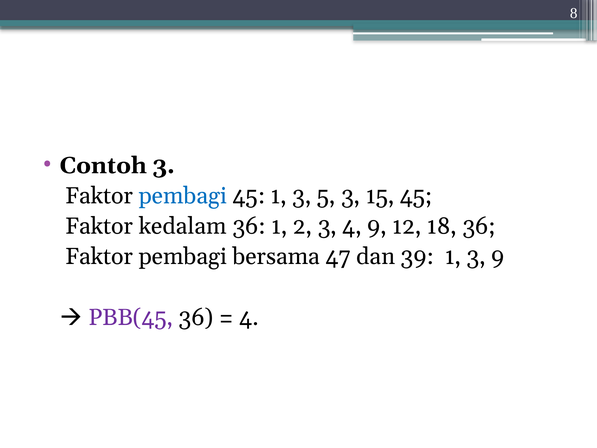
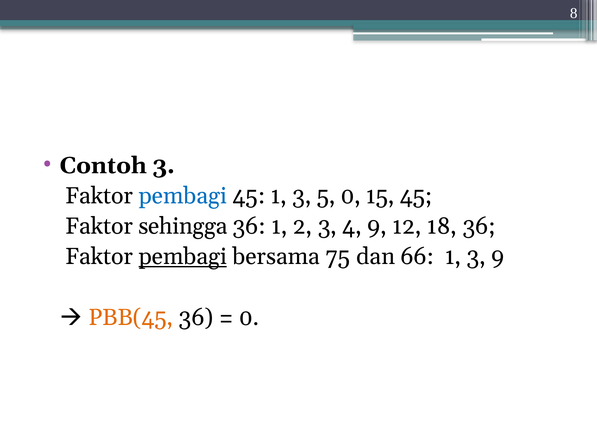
5 3: 3 -> 0 (351, 196)
kedalam: kedalam -> sehingga (183, 226)
pembagi underline: none -> present (183, 257)
47: 47 -> 75 (338, 257)
39: 39 -> 66 (417, 257)
PBB(45 colour: purple -> orange (131, 317)
4: 4 -> 0 (249, 317)
